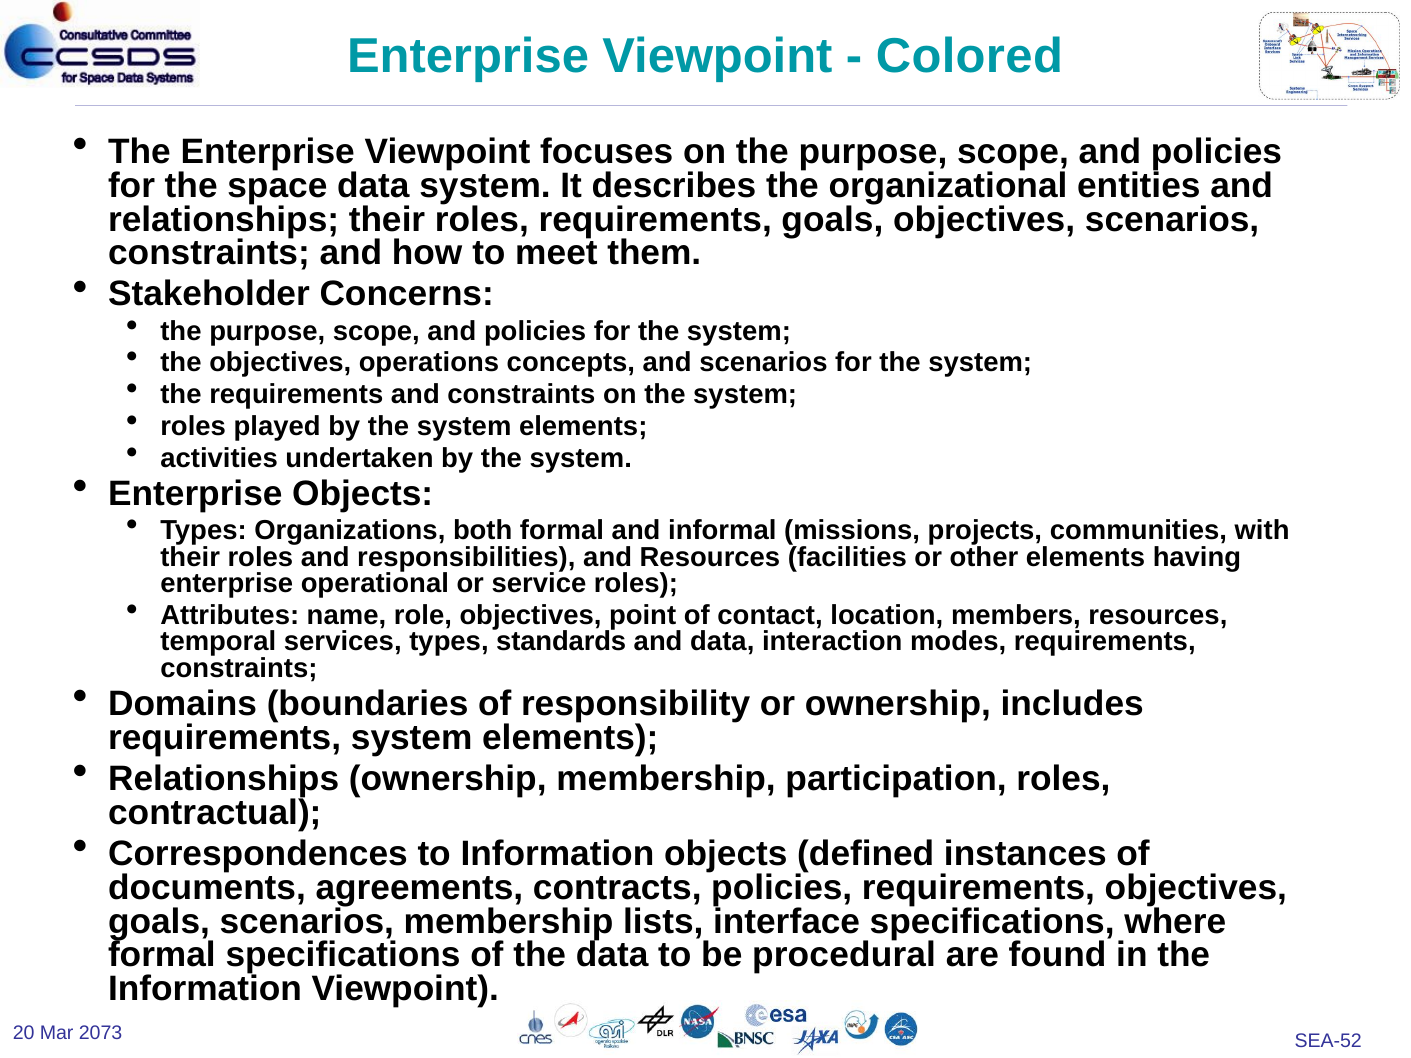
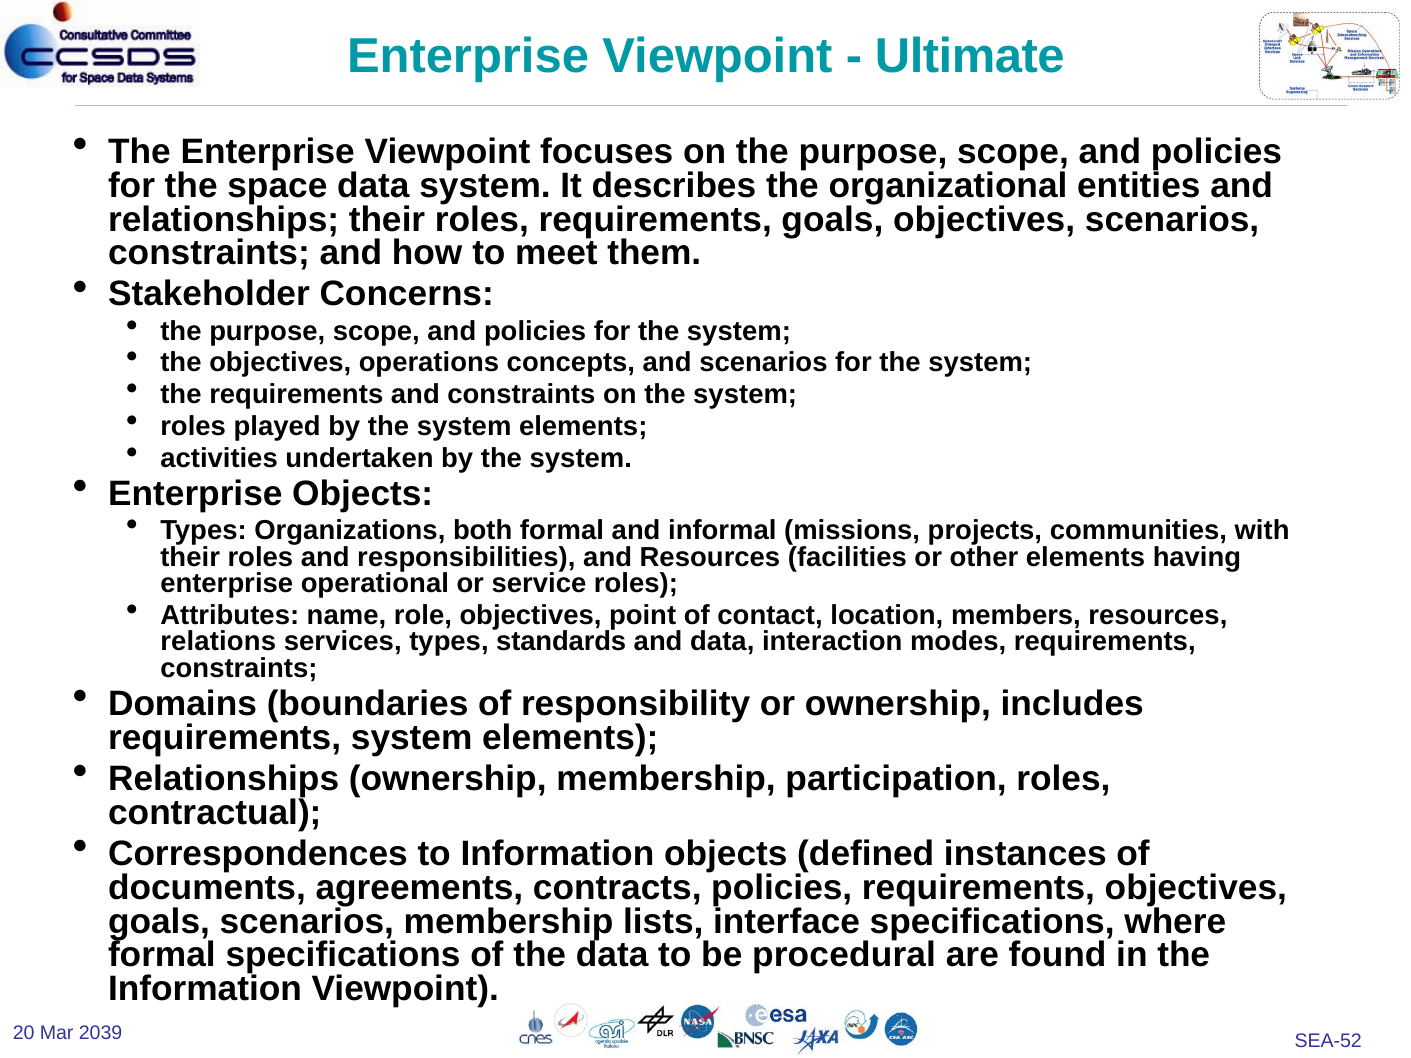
Colored: Colored -> Ultimate (970, 57)
temporal: temporal -> relations (218, 642)
2073: 2073 -> 2039 (101, 1033)
